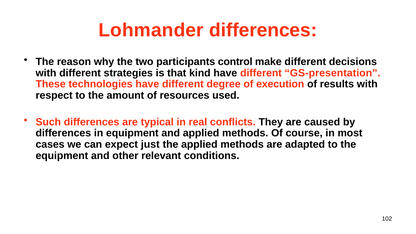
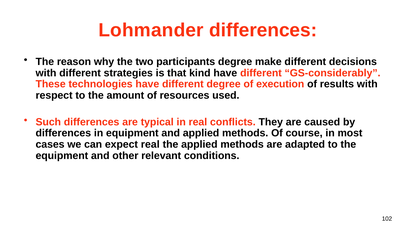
participants control: control -> degree (235, 62)
GS-presentation: GS-presentation -> GS-considerably (333, 73)
expect just: just -> real (150, 144)
